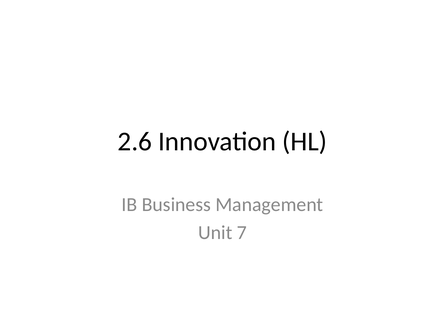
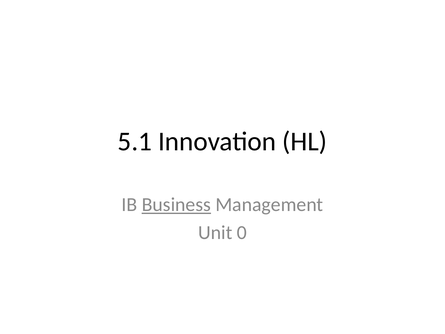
2.6: 2.6 -> 5.1 (135, 141)
Business underline: none -> present (176, 205)
7: 7 -> 0 (242, 232)
